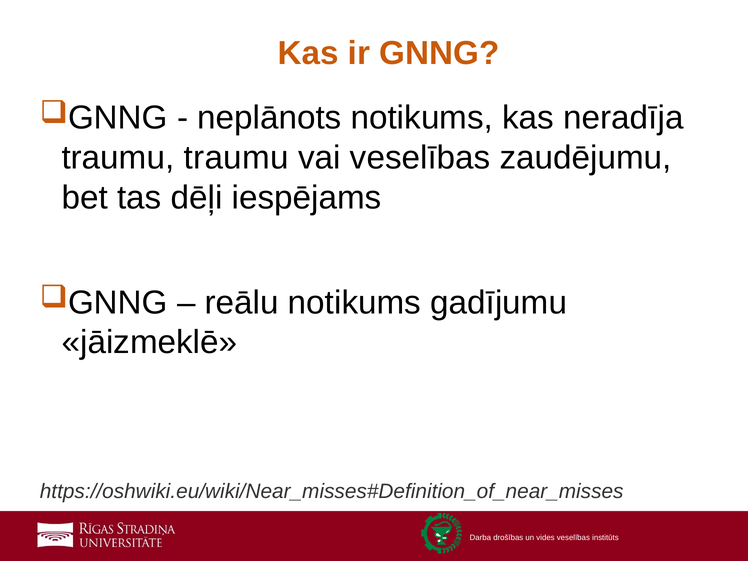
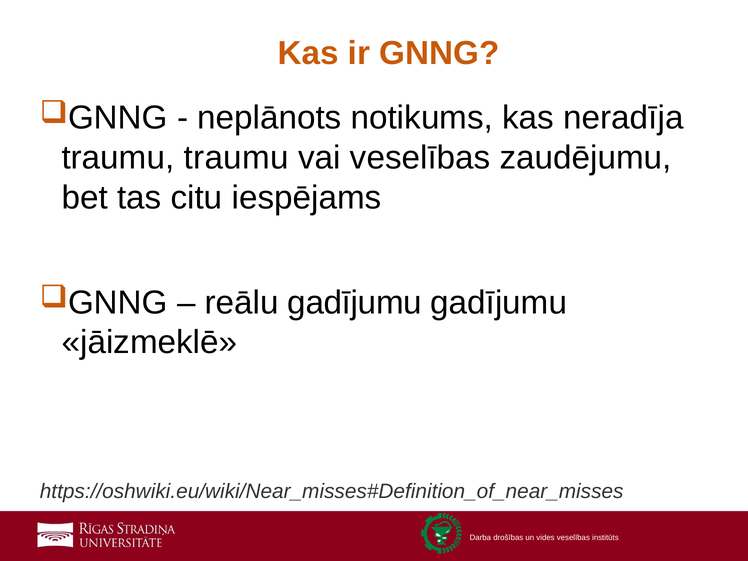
dēļi: dēļi -> citu (197, 198)
reālu notikums: notikums -> gadījumu (355, 303)
